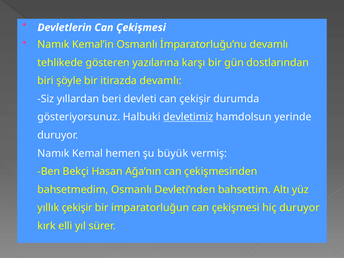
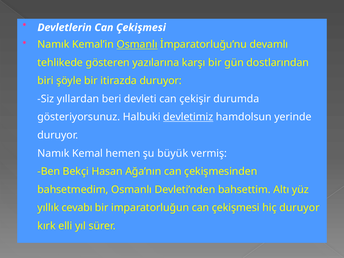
Osmanlı underline: none -> present (137, 44)
itirazda devamlı: devamlı -> duruyor (161, 81)
yıllık çekişir: çekişir -> cevabı (77, 208)
